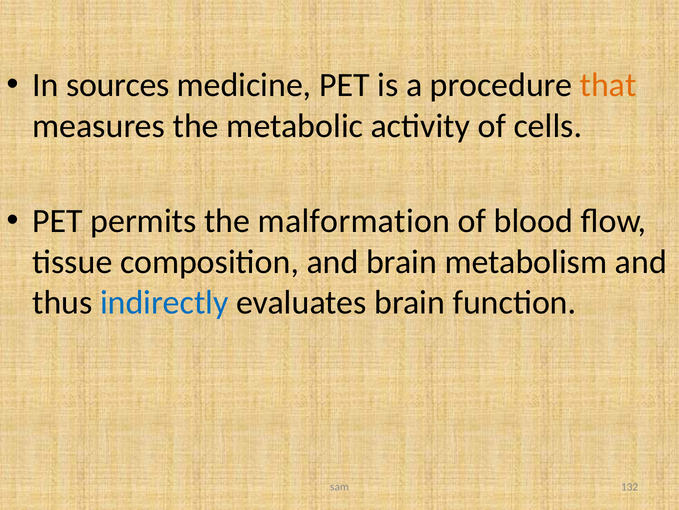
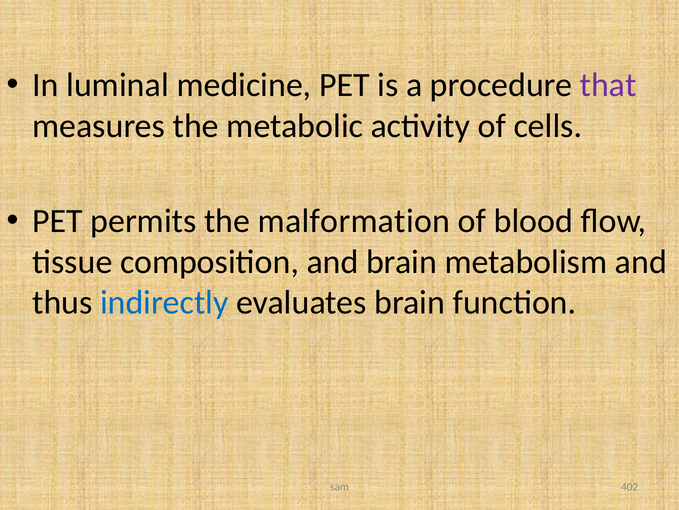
sources: sources -> luminal (118, 85)
that colour: orange -> purple (608, 85)
132: 132 -> 402 (630, 486)
